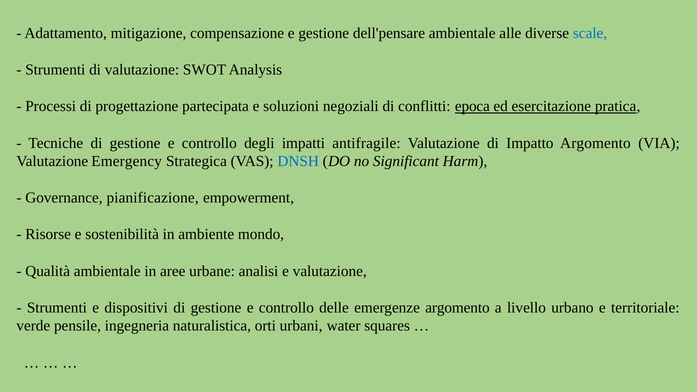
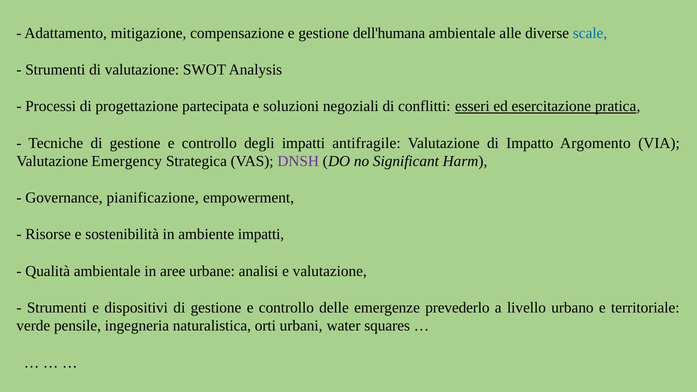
dell'pensare: dell'pensare -> dell'humana (389, 33)
epoca: epoca -> esseri (472, 106)
DNSH colour: blue -> purple (298, 161)
ambiente mondo: mondo -> impatti (261, 234)
emergenze argomento: argomento -> prevederlo (457, 308)
